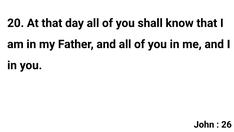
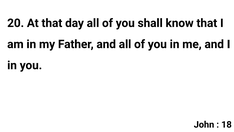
26: 26 -> 18 (226, 124)
